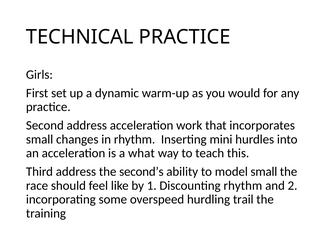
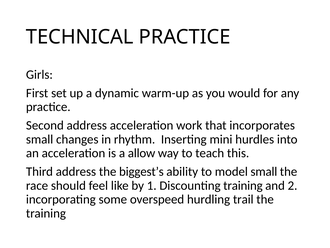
what: what -> allow (142, 153)
second’s: second’s -> biggest’s (141, 171)
Discounting rhythm: rhythm -> training (243, 185)
